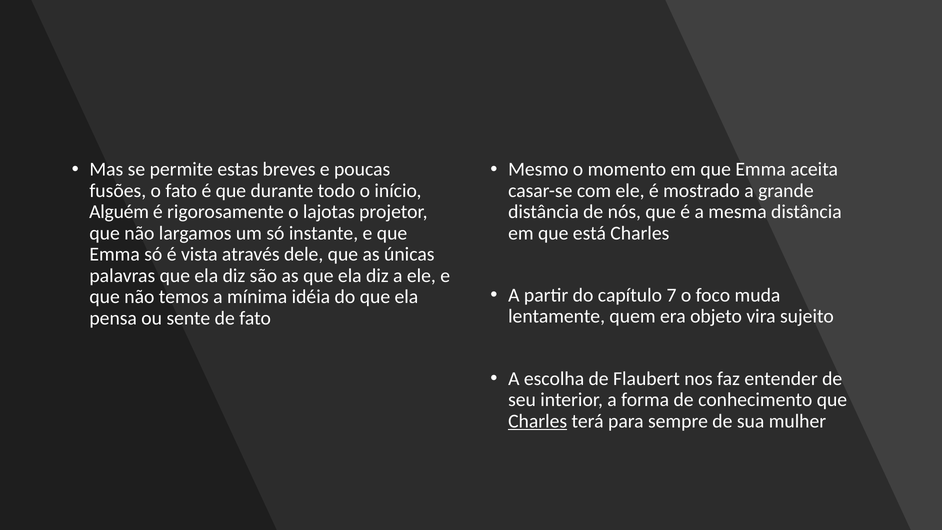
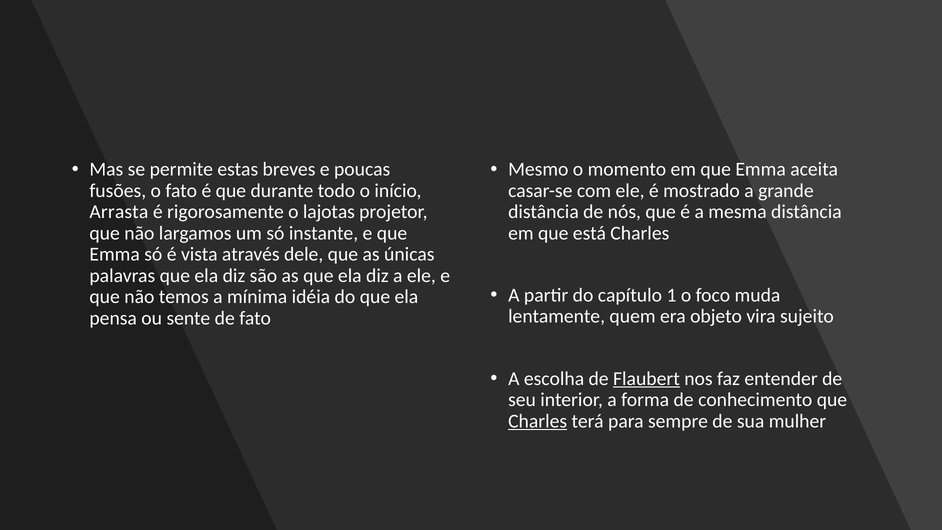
Alguém: Alguém -> Arrasta (119, 212)
7: 7 -> 1 (671, 295)
Flaubert underline: none -> present (646, 378)
